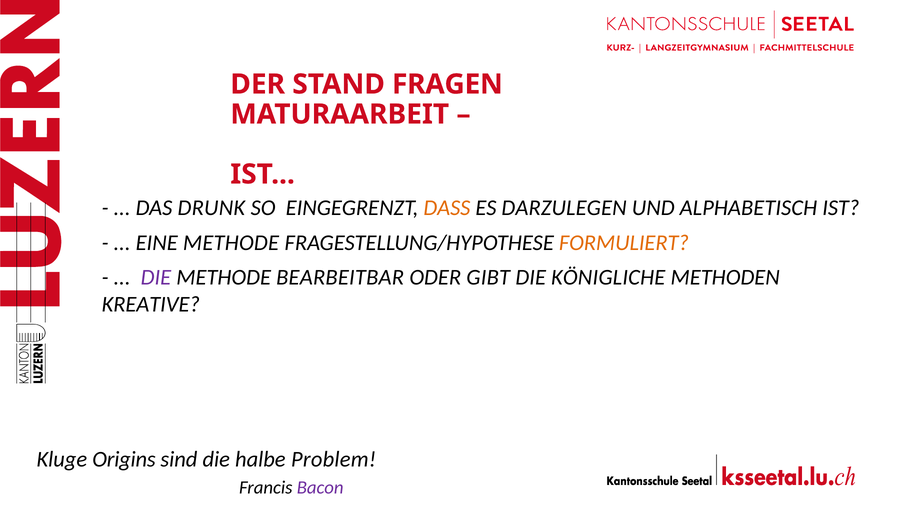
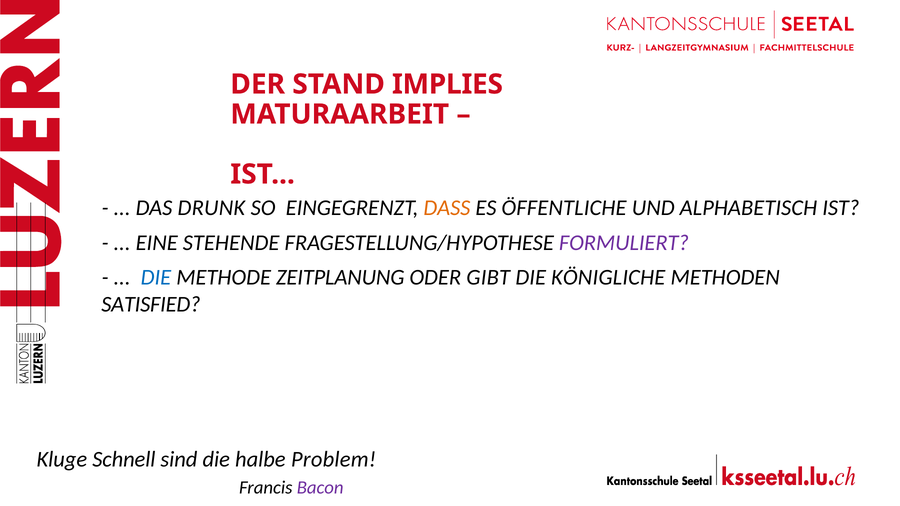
FRAGEN: FRAGEN -> IMPLIES (447, 84)
DARZULEGEN: DARZULEGEN -> ÖFFENTLICHE (564, 208)
EINE METHODE: METHODE -> STEHENDE (231, 243)
FORMULIERT colour: orange -> purple (624, 243)
DIE colour: purple -> blue (156, 278)
BEARBEITBAR: BEARBEITBAR -> ZEITPLANUNG (340, 278)
KREATIVE: KREATIVE -> SATISFIED (151, 305)
Origins: Origins -> Schnell (124, 460)
